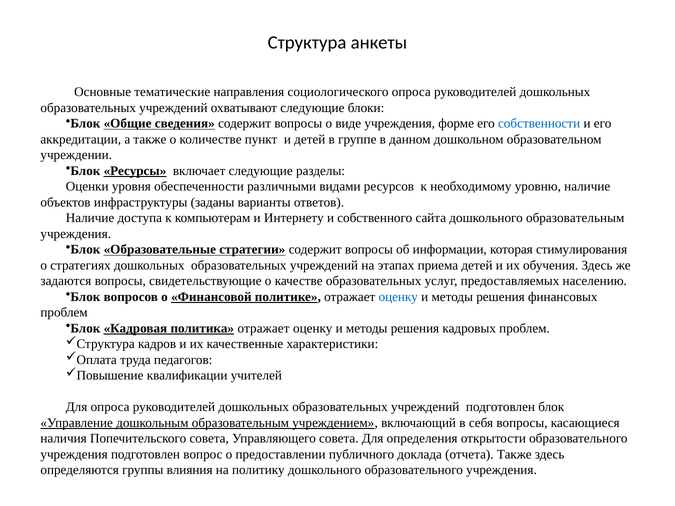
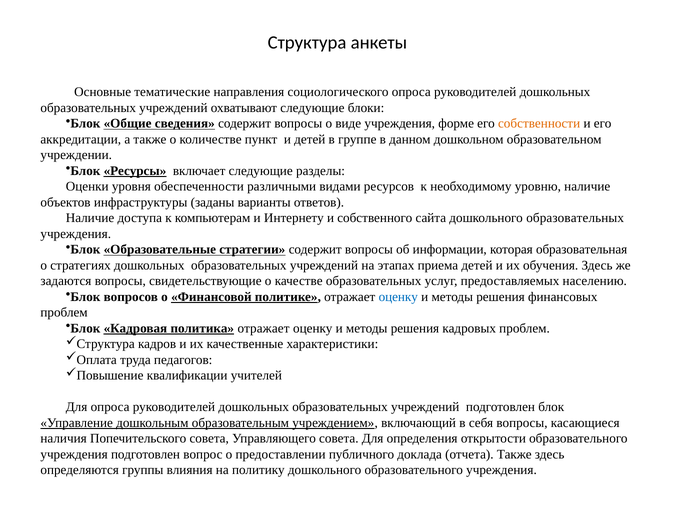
собственности colour: blue -> orange (539, 124)
дошкольного образовательным: образовательным -> образовательных (575, 218)
стимулирования: стимулирования -> образовательная (582, 250)
